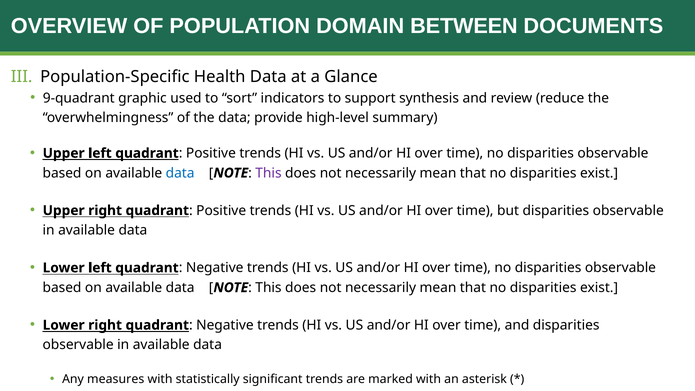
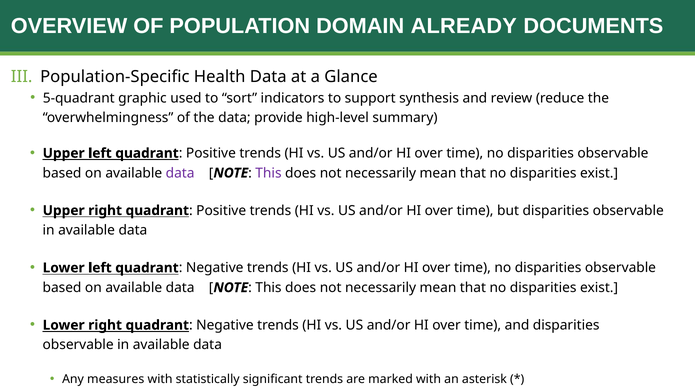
BETWEEN: BETWEEN -> ALREADY (464, 26)
9-quadrant: 9-quadrant -> 5-quadrant (79, 98)
data colour: blue -> purple (180, 173)
